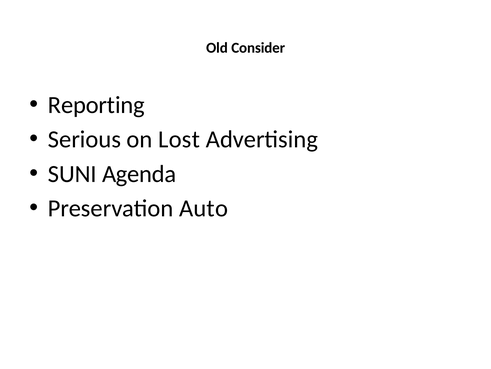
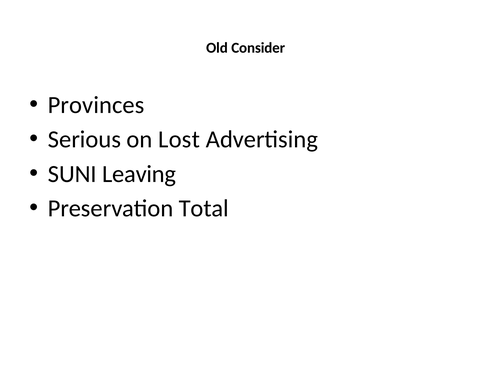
Reporting: Reporting -> Provinces (96, 105)
Agenda: Agenda -> Leaving (139, 174)
Auto: Auto -> Total (204, 208)
